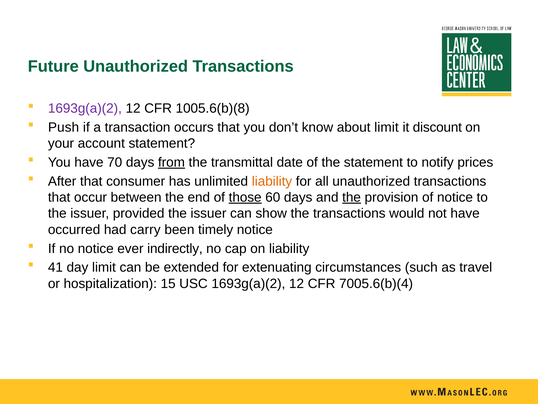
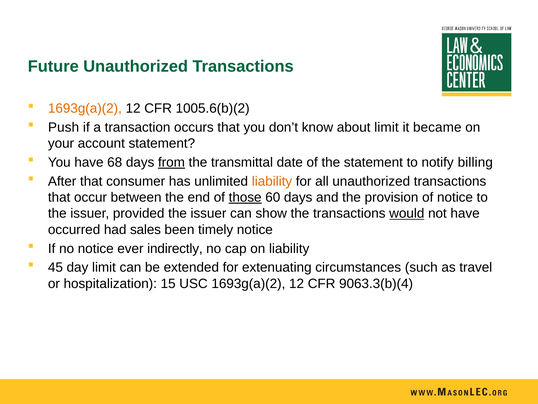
1693g(a)(2 colour: purple -> orange (85, 108)
1005.6(b)(8: 1005.6(b)(8 -> 1005.6(b)(2 (213, 108)
discount: discount -> became (437, 127)
70: 70 -> 68 (115, 162)
prices: prices -> billing (475, 162)
the underline: present -> none (352, 197)
would underline: none -> present (407, 213)
carry: carry -> sales (145, 229)
41: 41 -> 45 (55, 267)
7005.6(b)(4: 7005.6(b)(4 -> 9063.3(b)(4 (376, 283)
